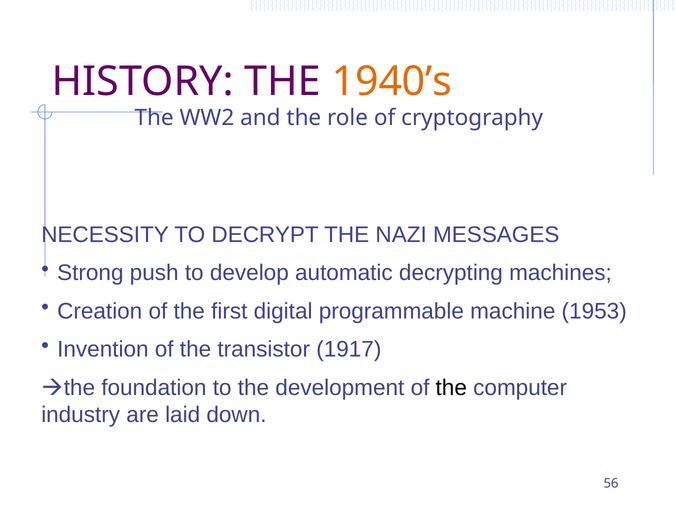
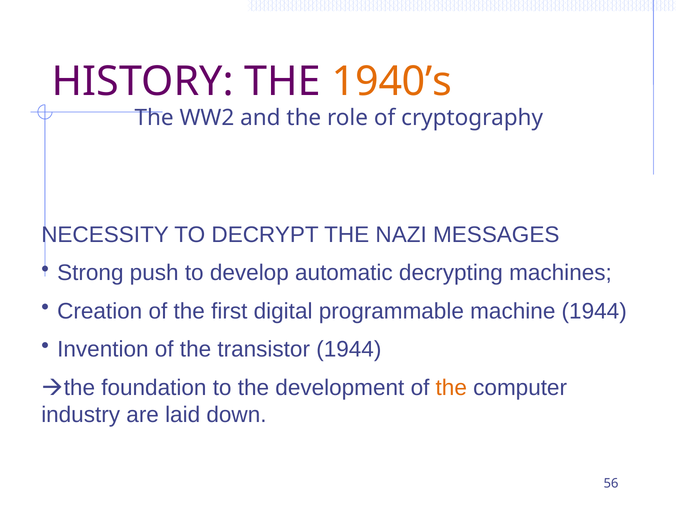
machine 1953: 1953 -> 1944 (594, 311)
transistor 1917: 1917 -> 1944 (349, 349)
the colour: black -> orange (451, 388)
